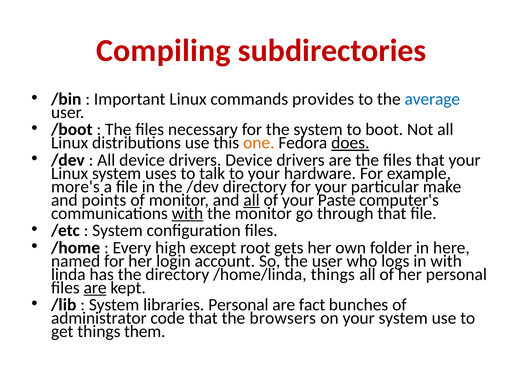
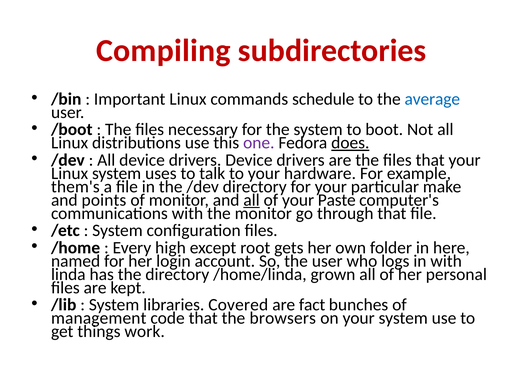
provides: provides -> schedule (323, 99)
one colour: orange -> purple (259, 143)
more's: more's -> them's (75, 187)
with underline: present -> none (187, 214)
/home/linda things: things -> grown (333, 275)
are underline: present -> none (95, 288)
libraries Personal: Personal -> Covered (238, 305)
administrator: administrator -> management (99, 318)
them: them -> work (145, 332)
